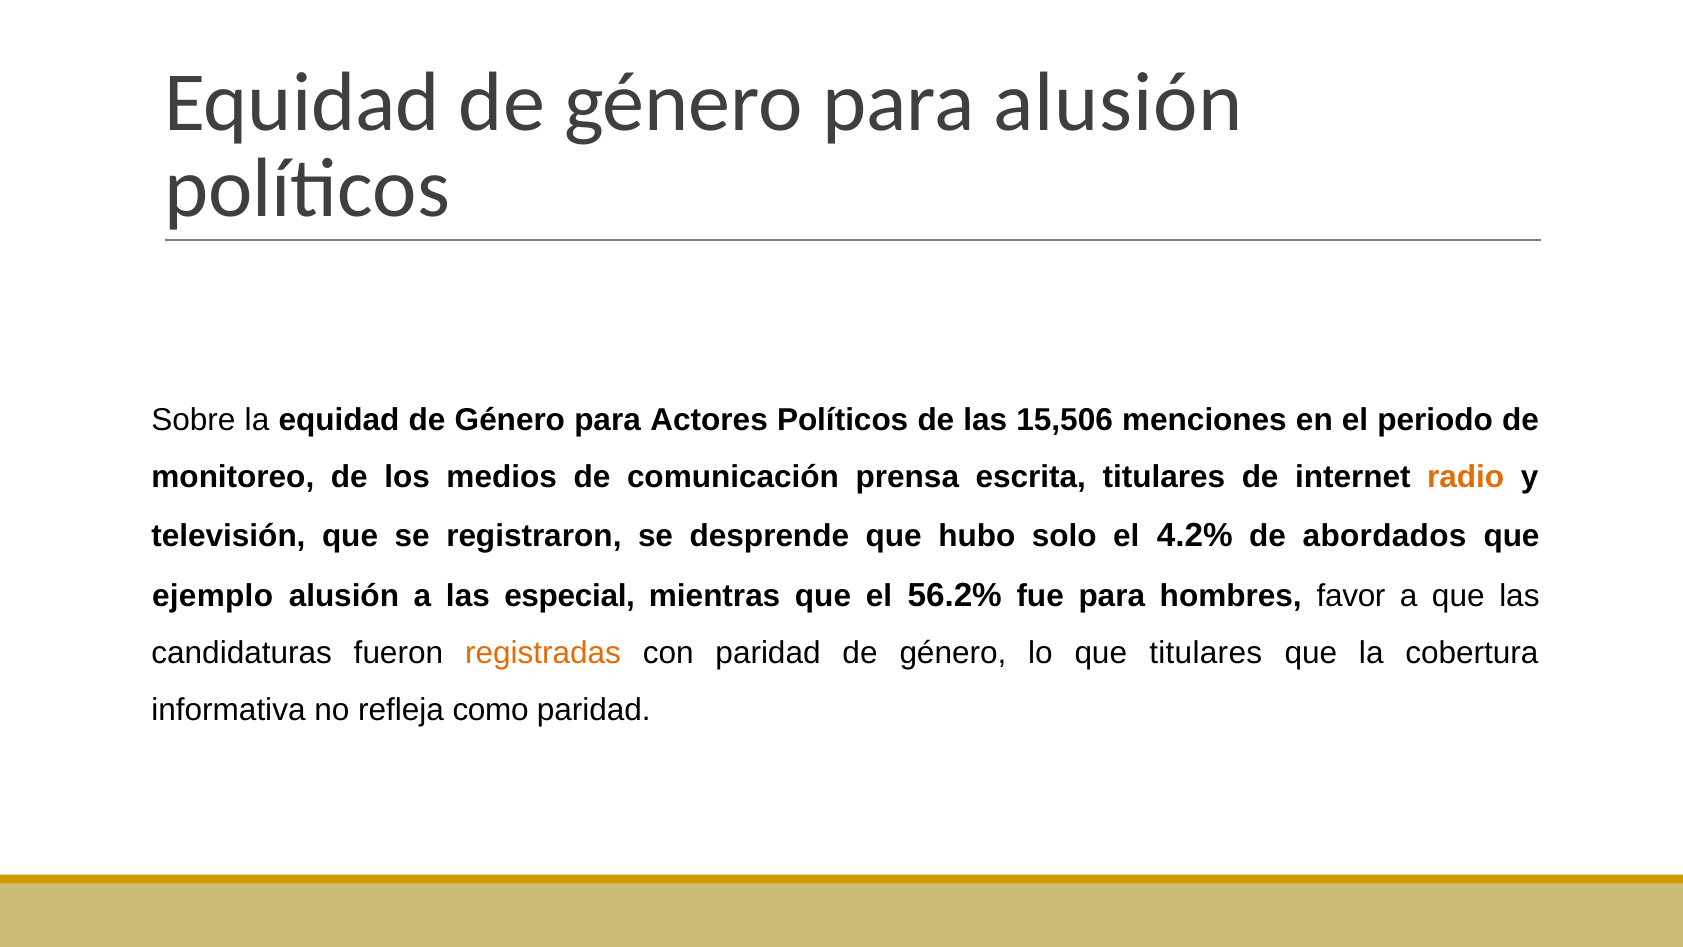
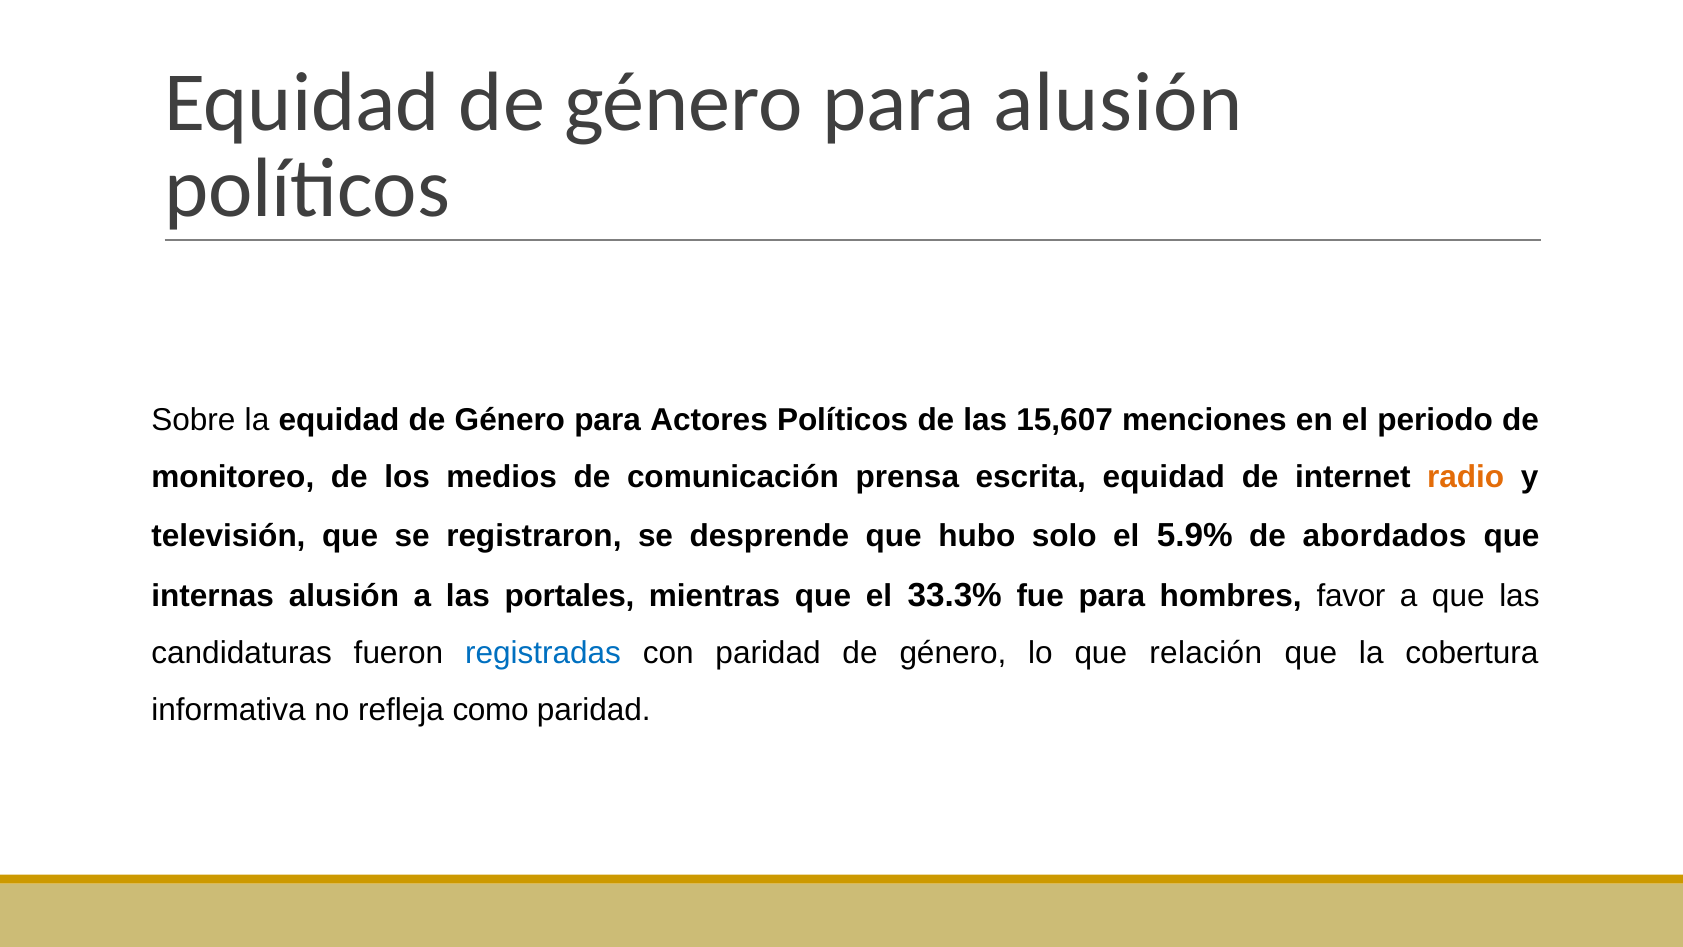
15,506: 15,506 -> 15,607 (1065, 420)
escrita titulares: titulares -> equidad (1164, 476)
4.2%: 4.2% -> 5.9% (1195, 535)
ejemplo: ejemplo -> internas (213, 596)
especial: especial -> portales (570, 596)
56.2%: 56.2% -> 33.3% (955, 595)
registradas colour: orange -> blue (543, 653)
que titulares: titulares -> relación (1206, 653)
